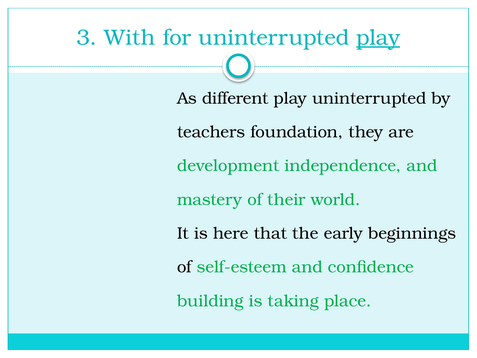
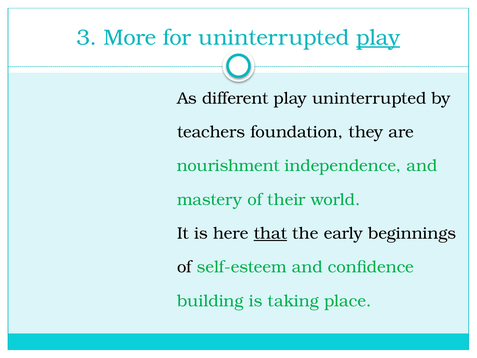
With: With -> More (130, 38)
development: development -> nourishment (228, 166)
that underline: none -> present (270, 233)
